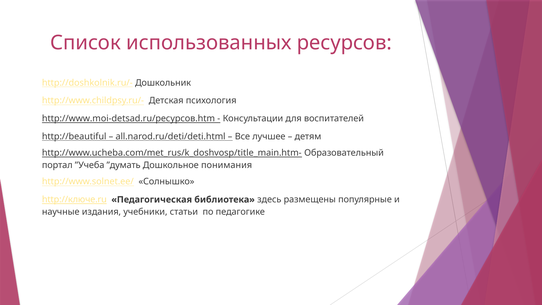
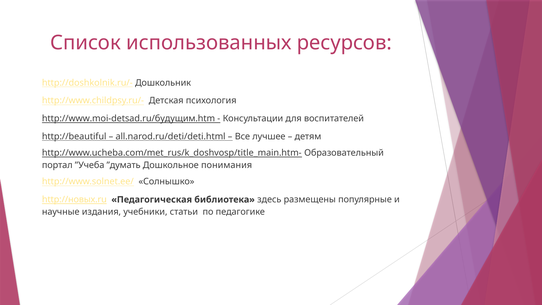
http://www.moi-detsad.ru/ресурсов.htm: http://www.moi-detsad.ru/ресурсов.htm -> http://www.moi-detsad.ru/будущим.htm (128, 118)
http://ключе.ru: http://ключе.ru -> http://новых.ru (74, 200)
